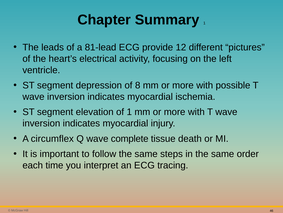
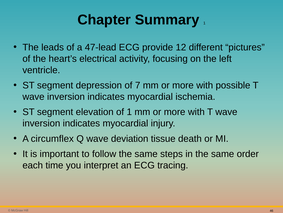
81-lead: 81-lead -> 47-lead (101, 47)
8: 8 -> 7 (138, 85)
complete: complete -> deviation (130, 138)
